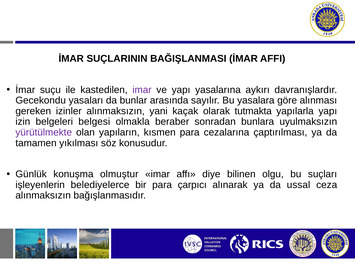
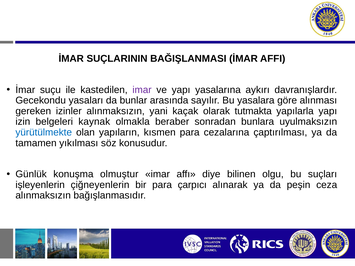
belgesi: belgesi -> kaynak (94, 122)
yürütülmekte colour: purple -> blue (44, 133)
belediyelerce: belediyelerce -> çiğneyenlerin (100, 185)
ussal: ussal -> peşin (299, 185)
